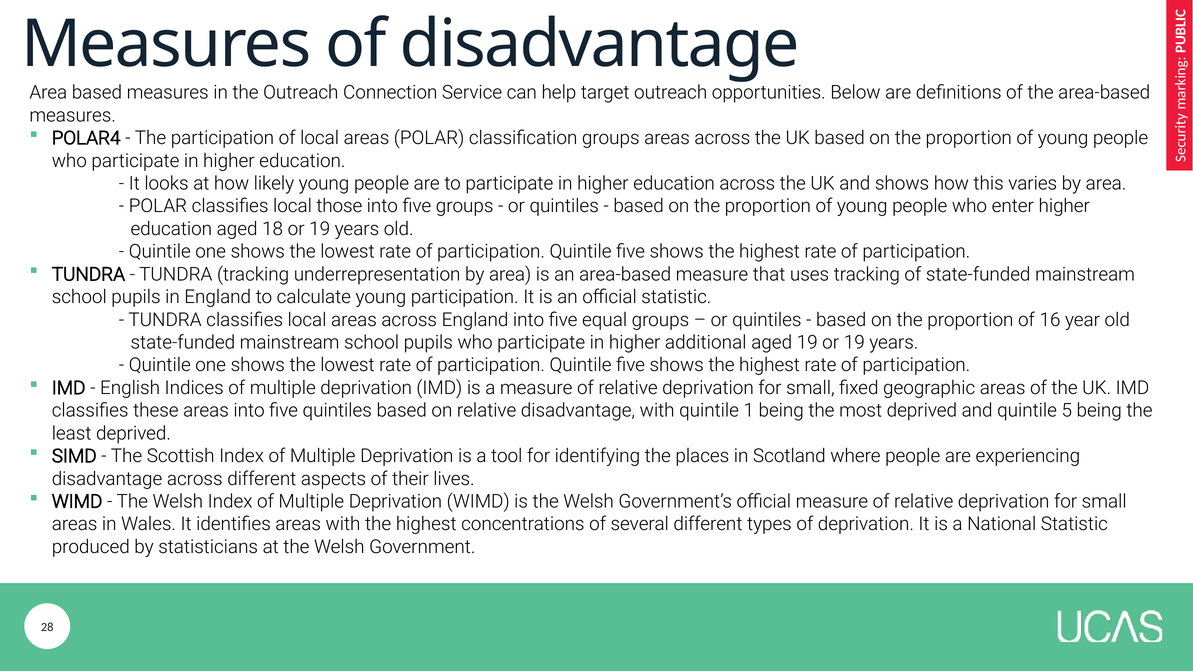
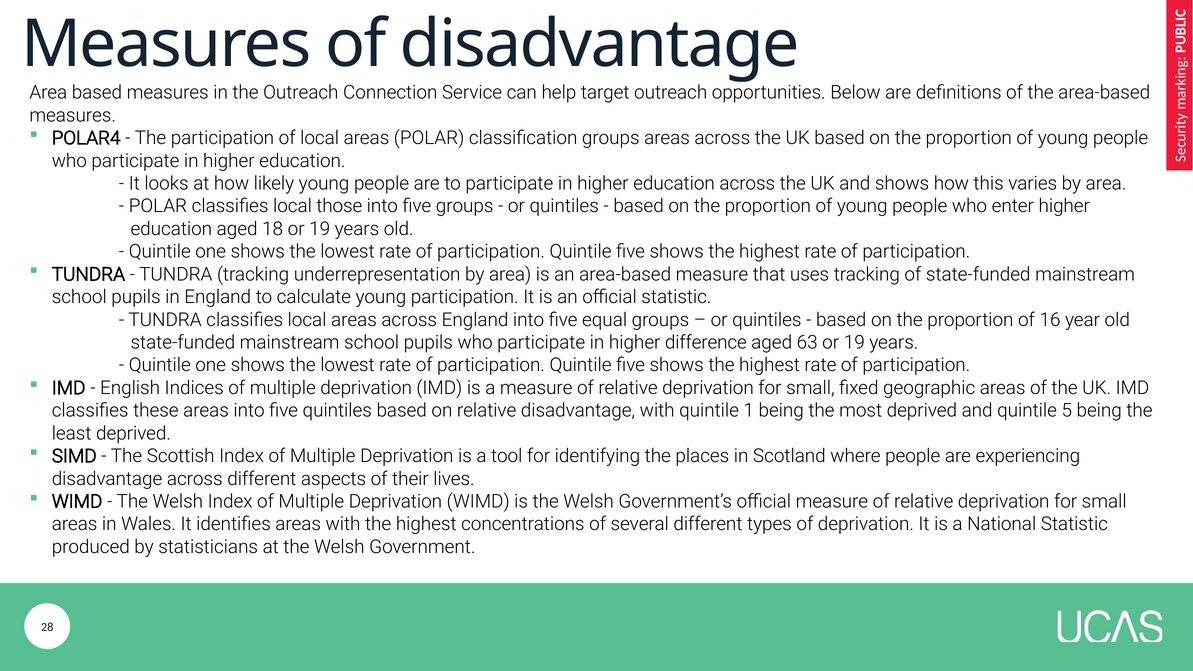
additional: additional -> difference (706, 342)
aged 19: 19 -> 63 (807, 342)
